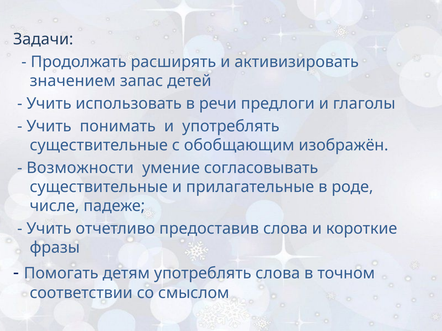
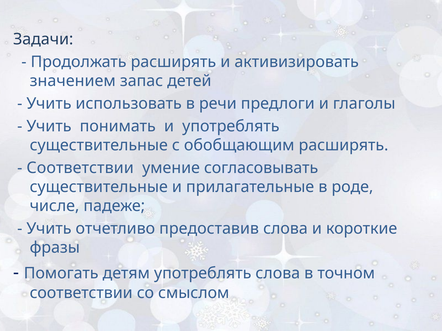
обобщающим изображён: изображён -> расширять (344, 145)
Возможности: Возможности -> Соответствии (80, 168)
